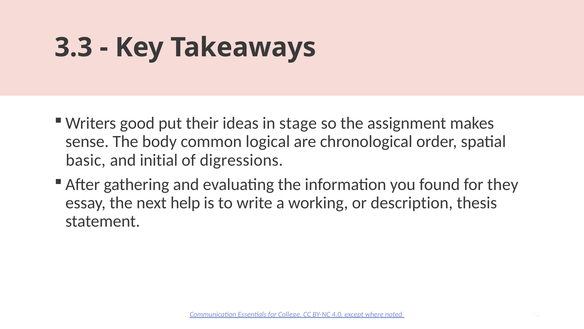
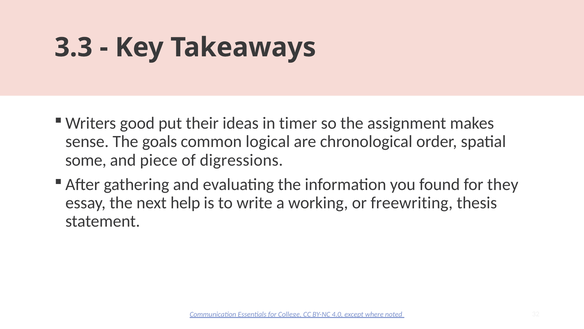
stage: stage -> timer (298, 123)
body: body -> goals (160, 141)
basic: basic -> some (86, 160)
initial: initial -> piece (159, 160)
description: description -> freewriting (412, 203)
